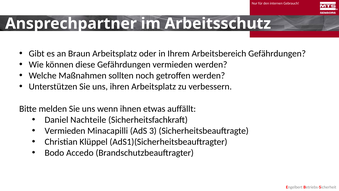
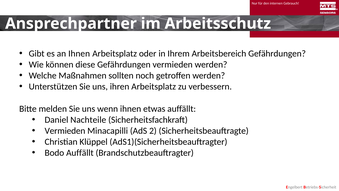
an Braun: Braun -> Ihnen (79, 54)
3: 3 -> 2 (153, 131)
Bodo Accedo: Accedo -> Auffällt (80, 153)
